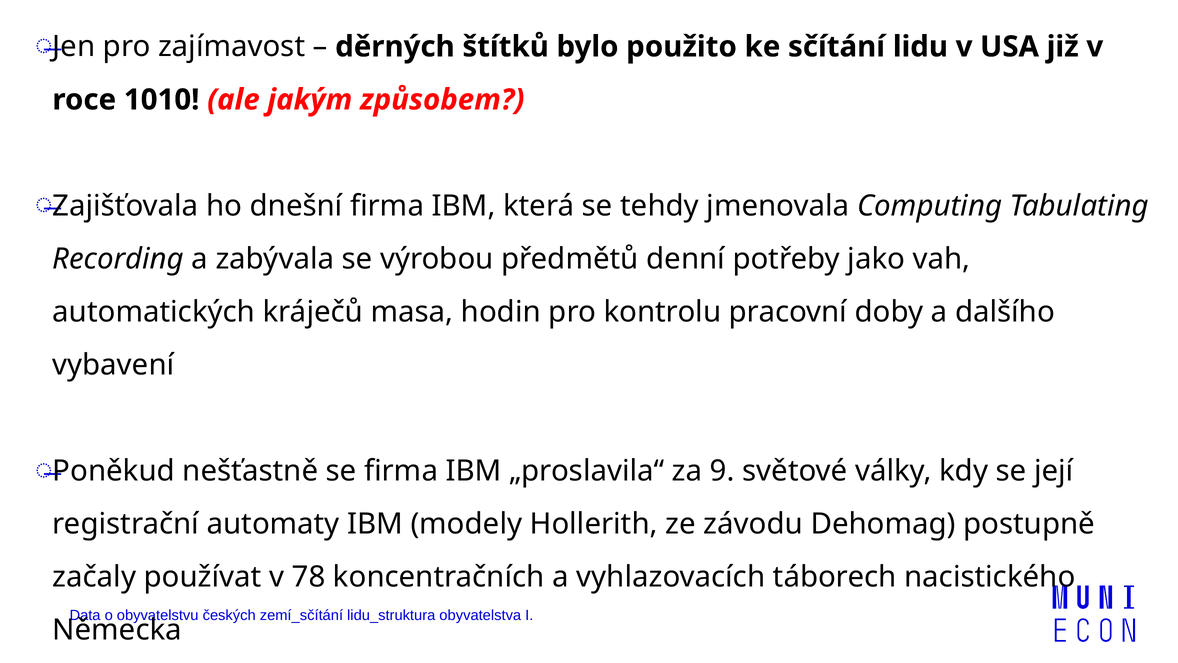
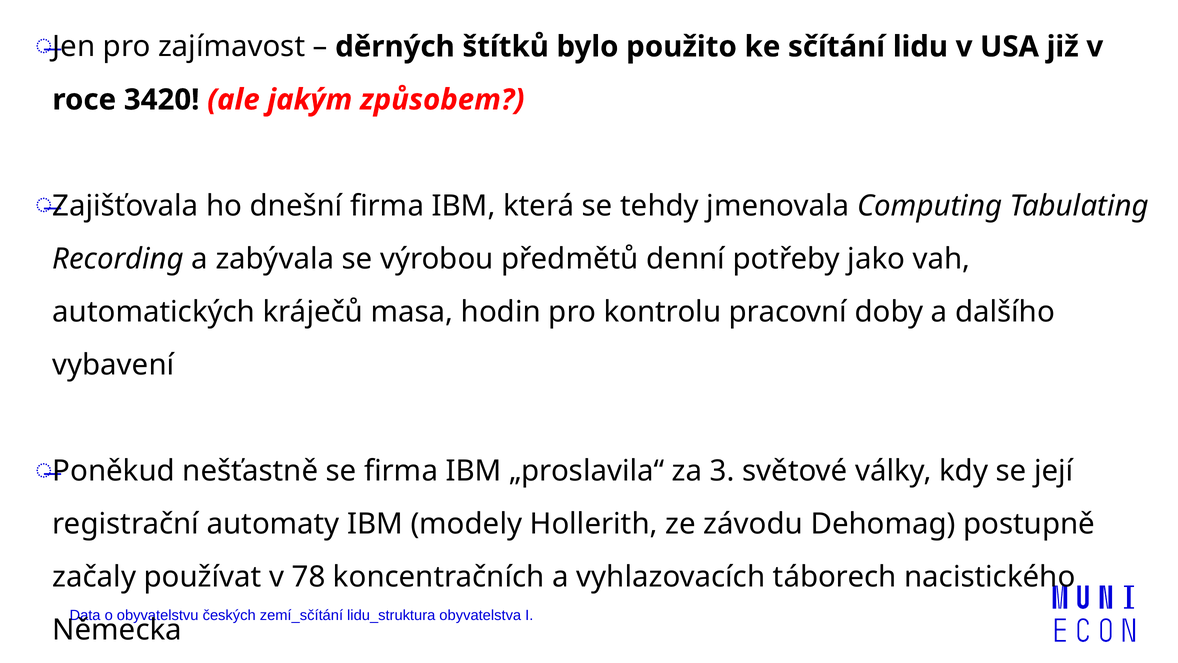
1010: 1010 -> 3420 (162, 100)
9: 9 -> 3 (722, 471)
